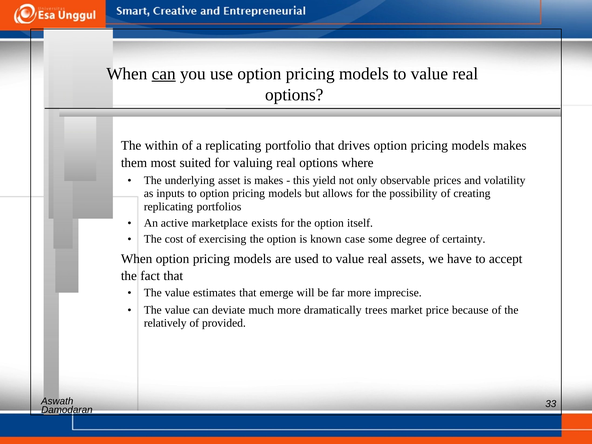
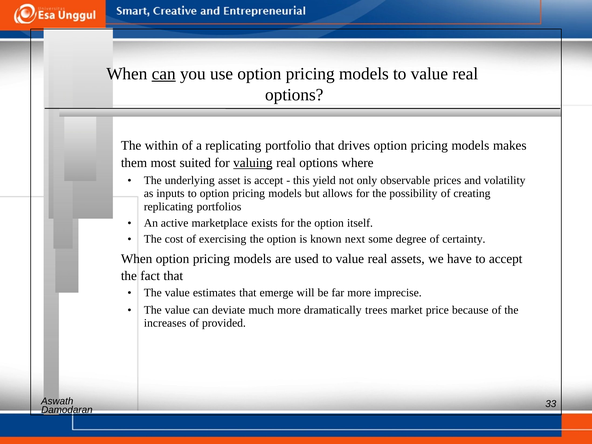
valuing underline: none -> present (253, 163)
is makes: makes -> accept (269, 180)
case: case -> next (355, 239)
relatively: relatively -> increases (165, 323)
